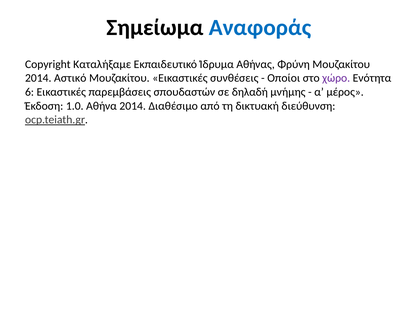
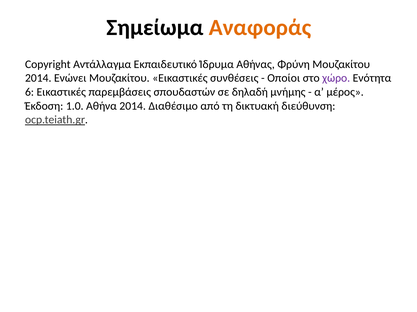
Αναφοράς colour: blue -> orange (260, 28)
Καταλήξαμε: Καταλήξαμε -> Αντάλλαγμα (102, 64)
Αστικό: Αστικό -> Ενώνει (70, 78)
